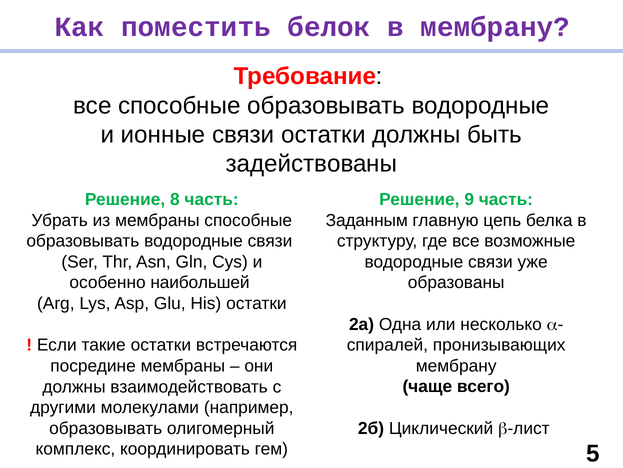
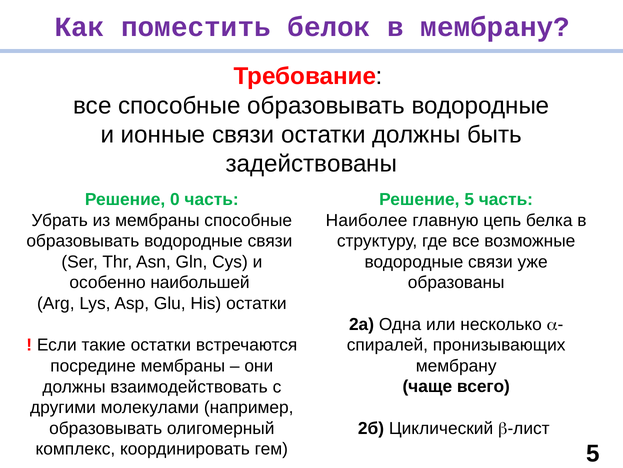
8: 8 -> 0 (175, 199)
Решение 9: 9 -> 5 (469, 199)
Заданным: Заданным -> Наиболее (367, 220)
